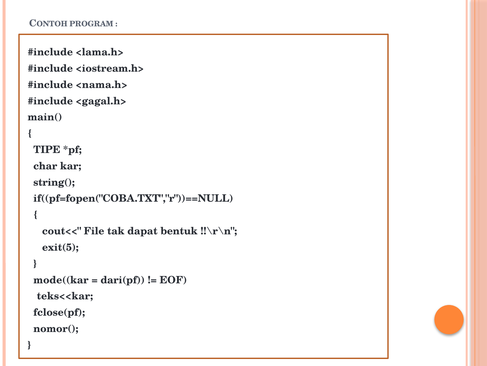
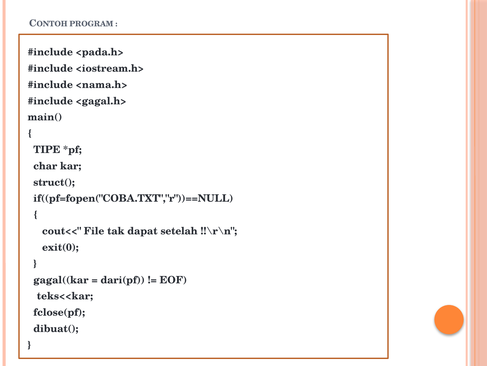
<lama.h>: <lama.h> -> <pada.h> (100, 52)
string(: string( -> struct( (54, 182)
bentuk: bentuk -> setelah (179, 231)
exit(5: exit(5 -> exit(0 (60, 247)
mode((kar: mode((kar -> gagal((kar (61, 279)
nomor(: nomor( -> dibuat( (56, 328)
